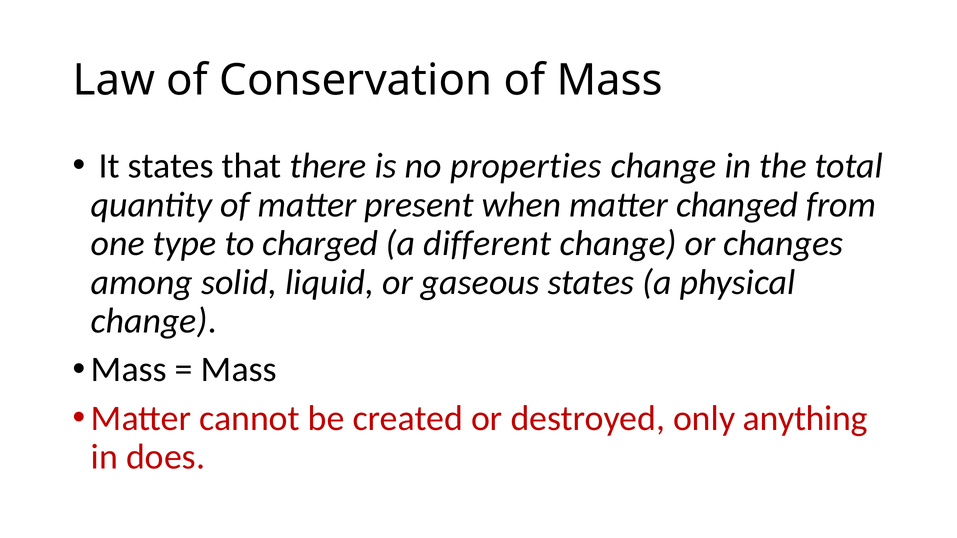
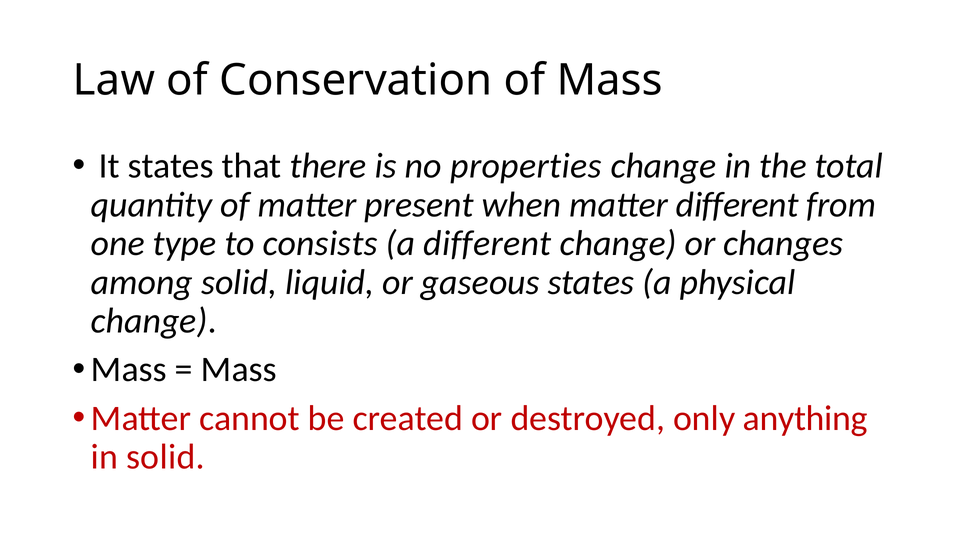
matter changed: changed -> different (737, 205)
charged: charged -> consists (320, 244)
in does: does -> solid (165, 457)
